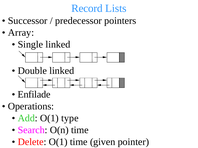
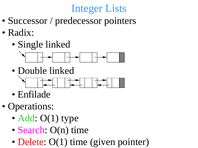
Record: Record -> Integer (87, 8)
Array: Array -> Radix (21, 33)
